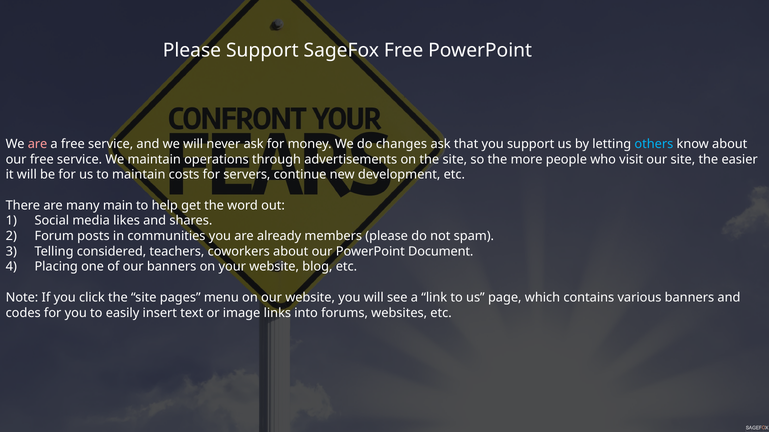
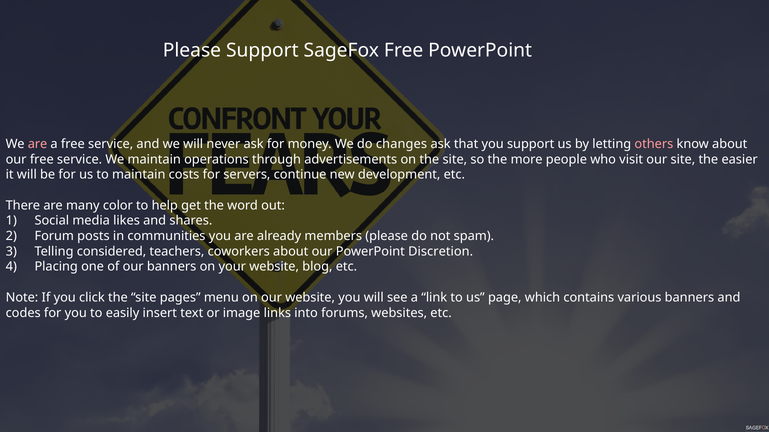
others colour: light blue -> pink (654, 144)
main: main -> color (118, 206)
Document: Document -> Discretion (441, 252)
